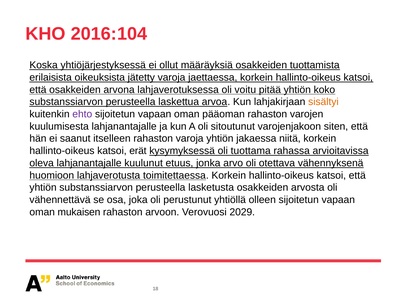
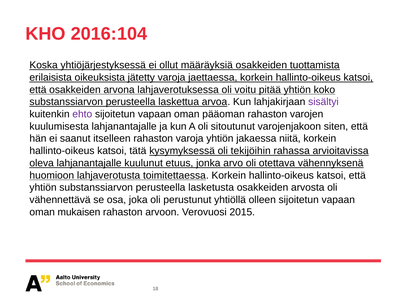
sisältyi colour: orange -> purple (323, 102)
erät: erät -> tätä (138, 151)
tuottama: tuottama -> tekijöihin (251, 151)
2029: 2029 -> 2015 (242, 212)
